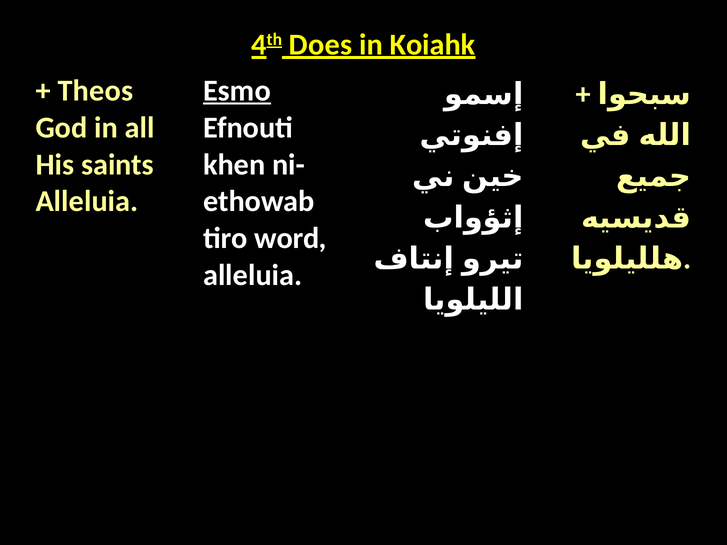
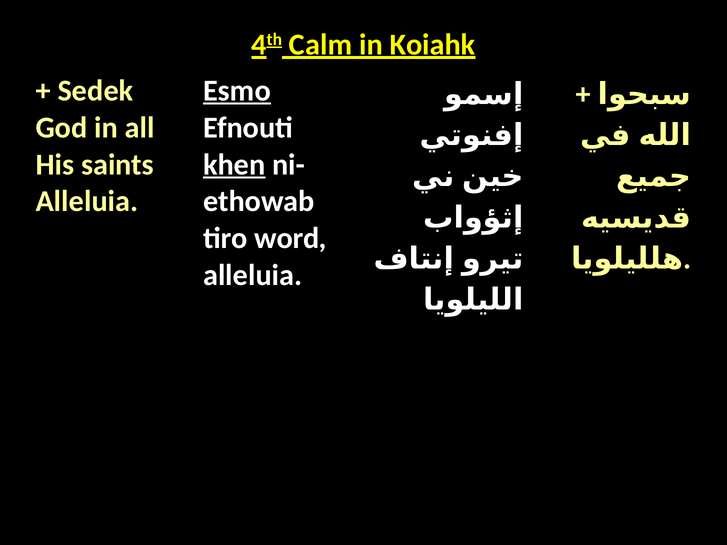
Does: Does -> Calm (321, 45)
Theos: Theos -> Sedek (95, 91)
khen underline: none -> present (234, 165)
